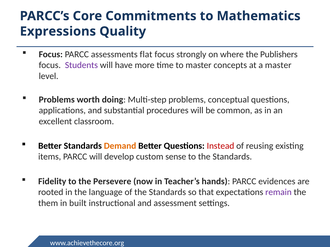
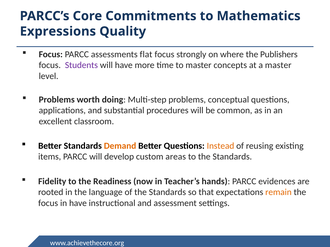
Instead colour: red -> orange (221, 146)
sense: sense -> areas (176, 157)
Persevere: Persevere -> Readiness (112, 182)
remain colour: purple -> orange (278, 193)
them: them -> focus (48, 203)
in built: built -> have (78, 203)
